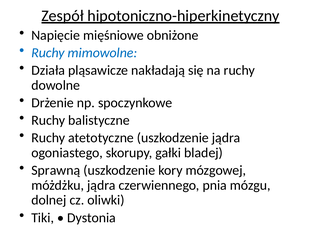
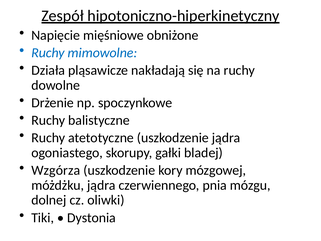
Sprawną: Sprawną -> Wzgórza (56, 170)
